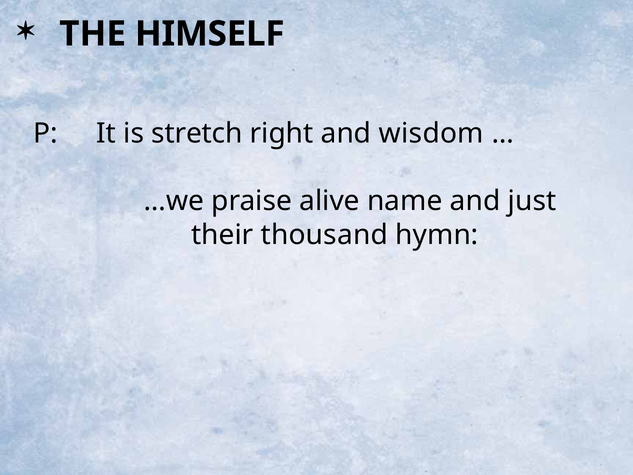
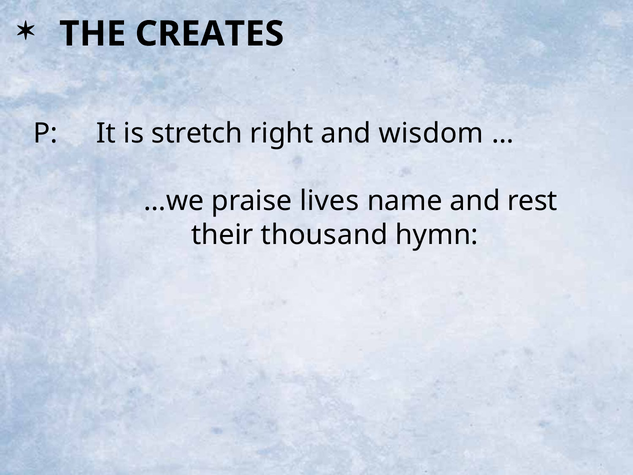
HIMSELF: HIMSELF -> CREATES (210, 34)
alive: alive -> lives (329, 201)
just: just -> rest (532, 201)
